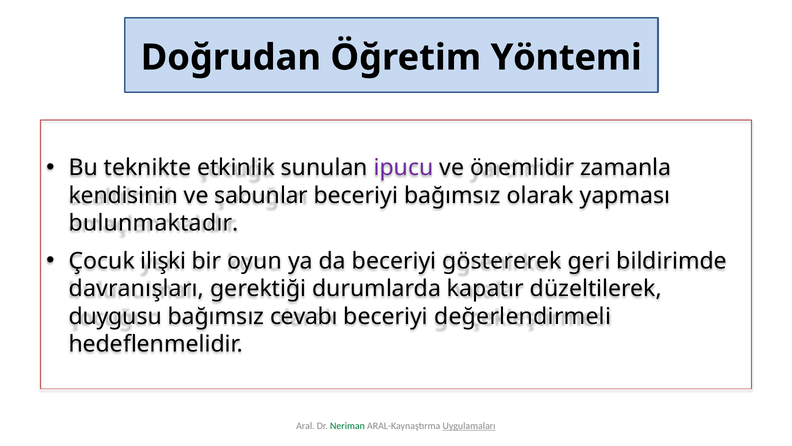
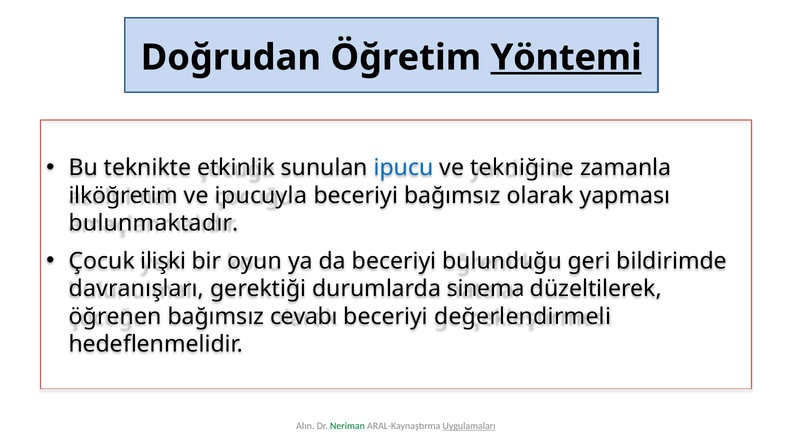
Yöntemi underline: none -> present (566, 58)
ipucu colour: purple -> blue (404, 168)
önemlidir: önemlidir -> tekniğine (522, 168)
kendisinin: kendisinin -> ilköğretim (123, 195)
sabunlar: sabunlar -> ipucuyla (261, 195)
göstererek: göstererek -> bulunduğu (502, 261)
kapatır: kapatır -> sinema (486, 288)
duygusu: duygusu -> öğrenen (115, 316)
Aral: Aral -> Alın (305, 425)
